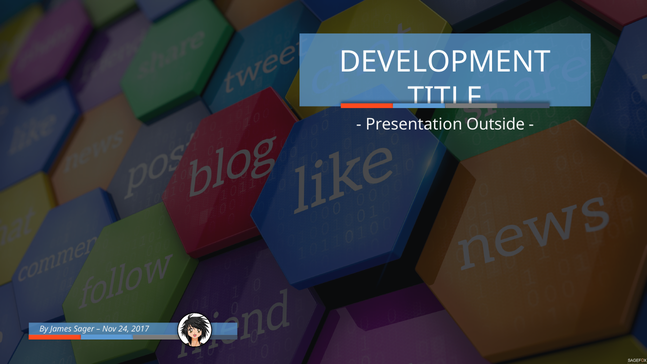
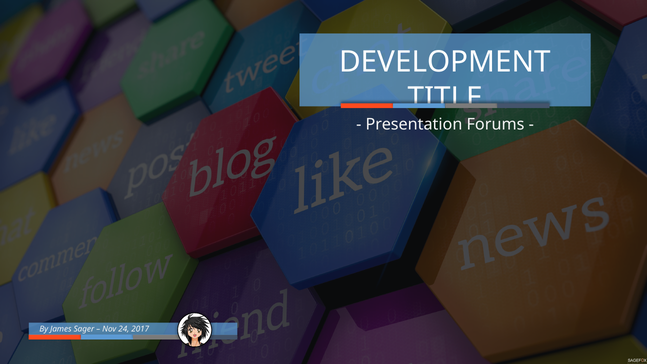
Outside: Outside -> Forums (495, 124)
